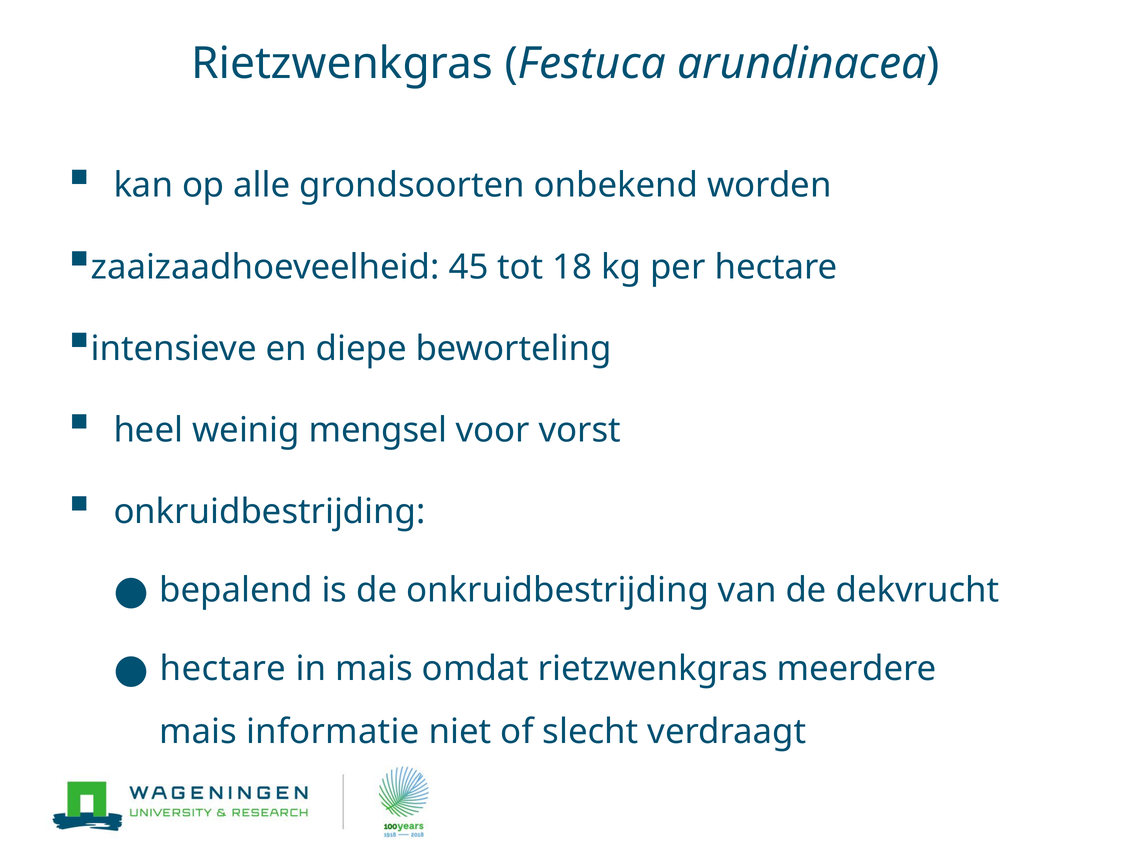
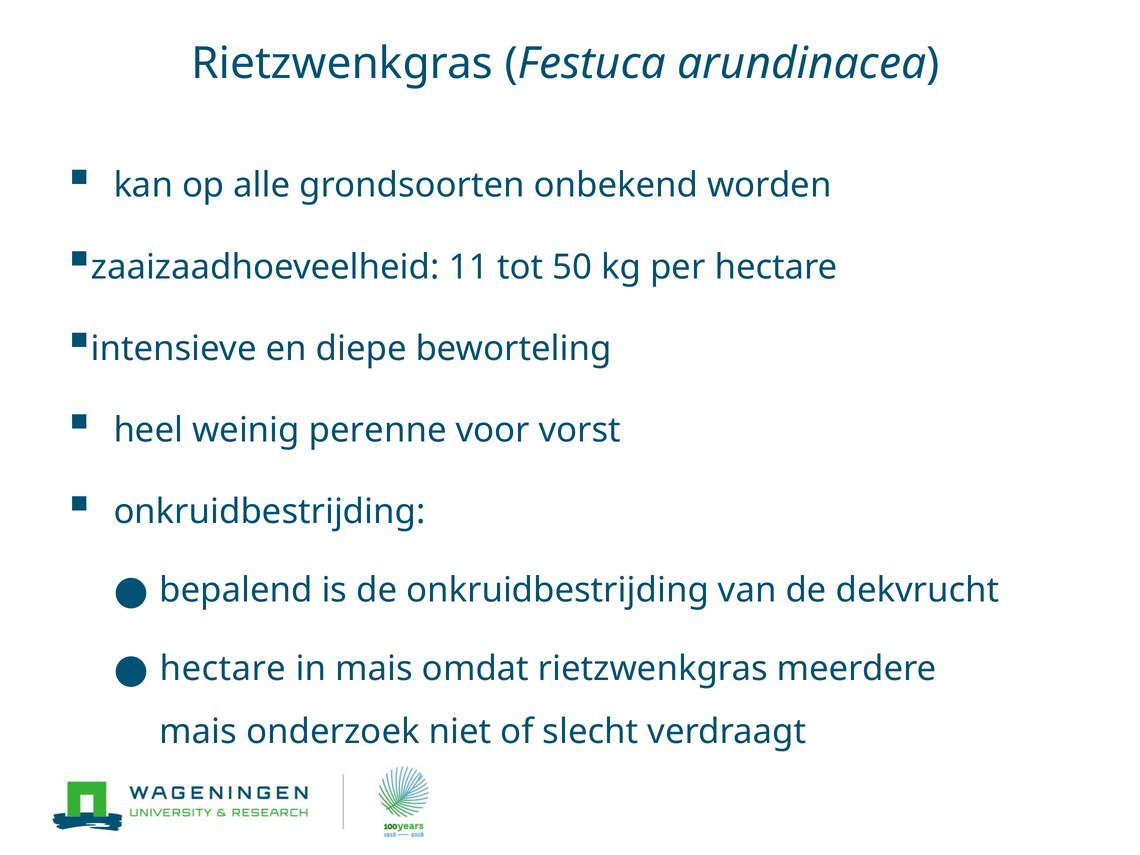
45: 45 -> 11 (469, 267)
18: 18 -> 50 (572, 267)
mengsel: mengsel -> perenne (378, 430)
informatie: informatie -> onderzoek (333, 732)
